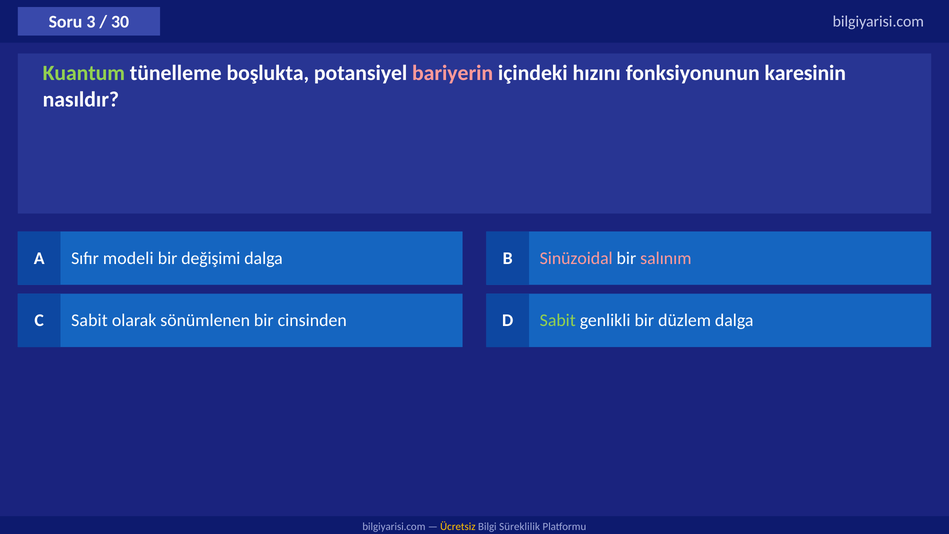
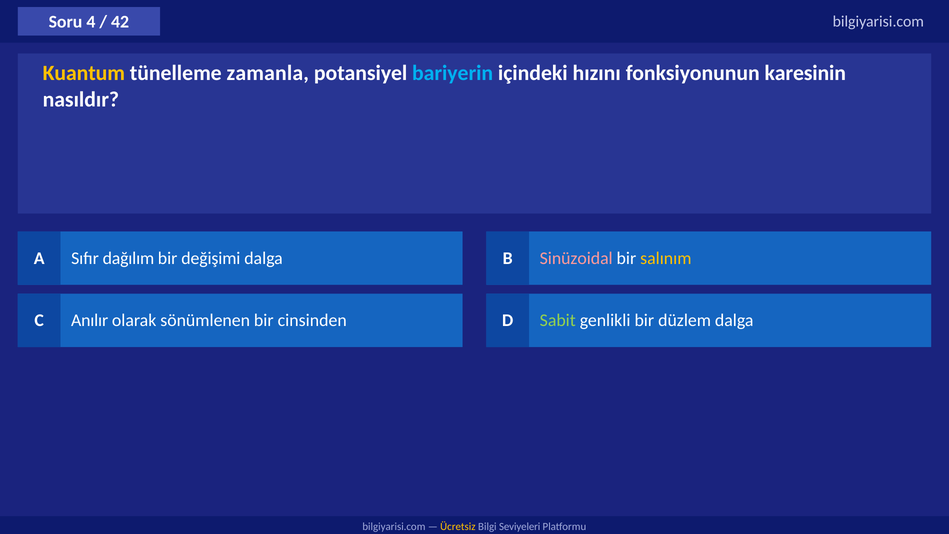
3: 3 -> 4 (91, 22)
30: 30 -> 42 (120, 22)
Kuantum colour: light green -> yellow (84, 73)
boşlukta: boşlukta -> zamanla (268, 73)
bariyerin colour: pink -> light blue (453, 73)
modeli: modeli -> dağılım (128, 258)
salınım colour: pink -> yellow (666, 258)
C Sabit: Sabit -> Anılır (90, 320)
Süreklilik: Süreklilik -> Seviyeleri (520, 526)
